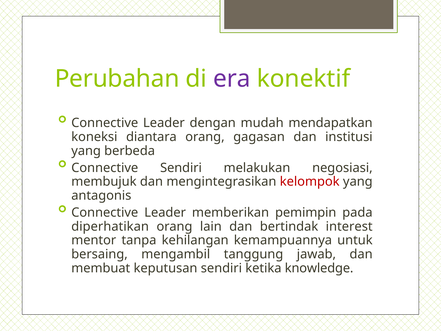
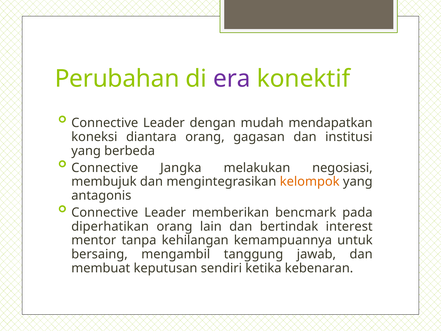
Connective Sendiri: Sendiri -> Jangka (181, 168)
kelompok colour: red -> orange (310, 182)
pemimpin: pemimpin -> bencmark (306, 212)
knowledge: knowledge -> kebenaran (319, 268)
